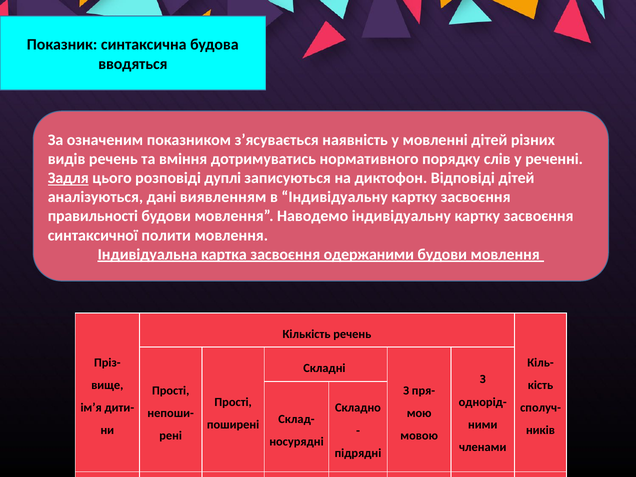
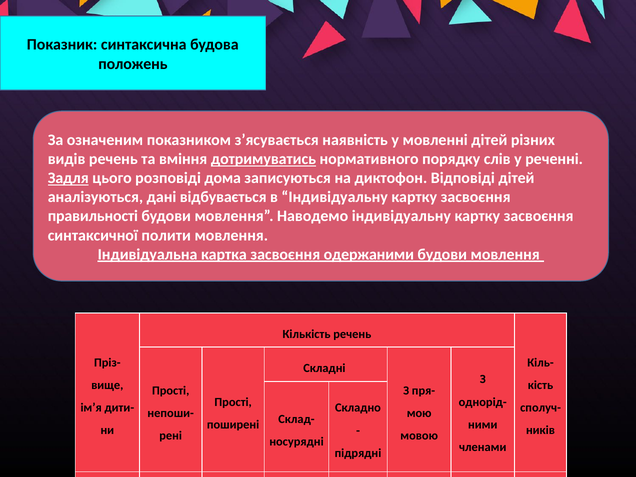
вводяться: вводяться -> положень (133, 64)
дотримуватись underline: none -> present (263, 159)
дуплі: дуплі -> дома (223, 178)
виявленням: виявленням -> відбувається (223, 197)
